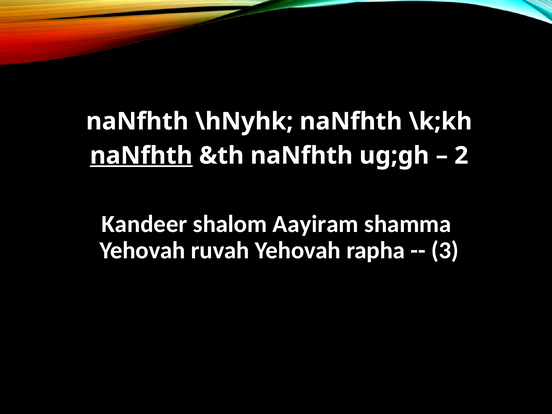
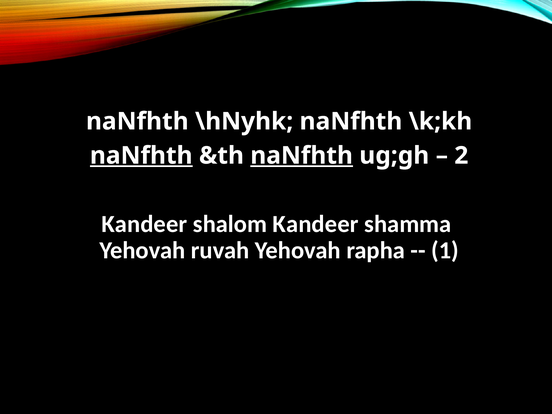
naNfhth underline: none -> present (302, 156)
shalom Aayiram: Aayiram -> Kandeer (316, 224)
3: 3 -> 1 (445, 250)
